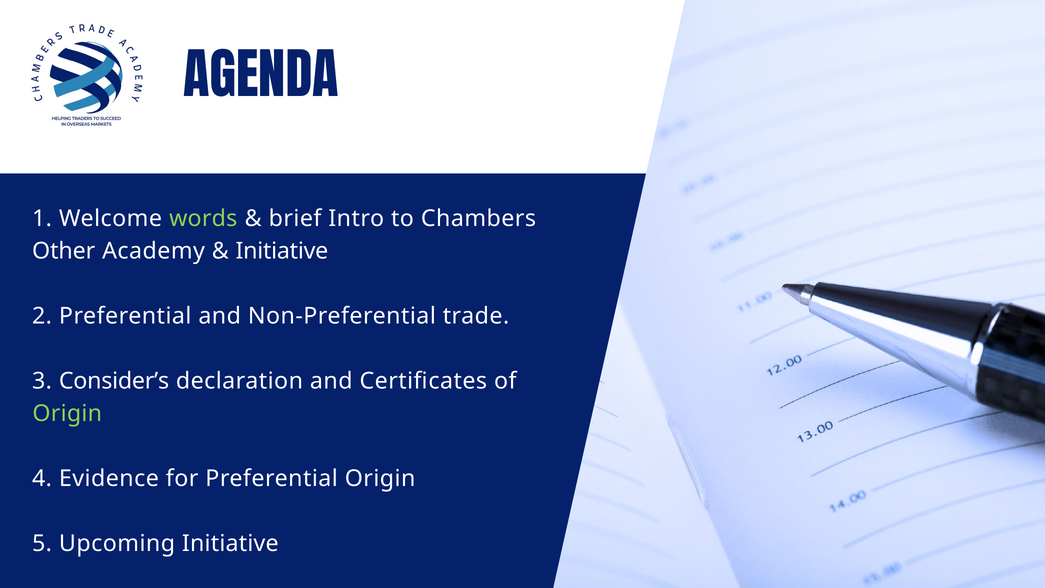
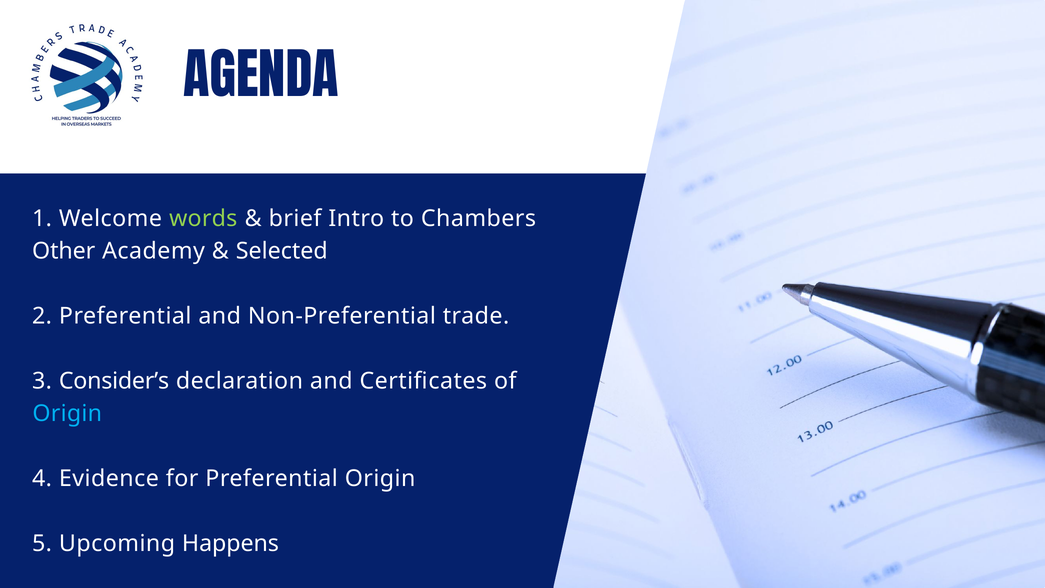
Initiative: Initiative -> Selected (282, 251)
Origin colour: light green -> light blue (67, 413)
Upcoming Initiative: Initiative -> Happens (230, 543)
